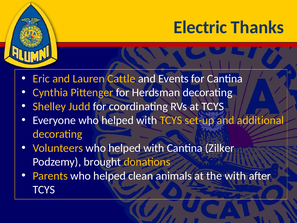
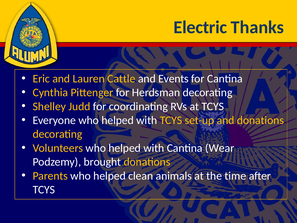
and additional: additional -> donations (260, 120)
Zilker: Zilker -> Wear (220, 148)
the with: with -> time (235, 176)
